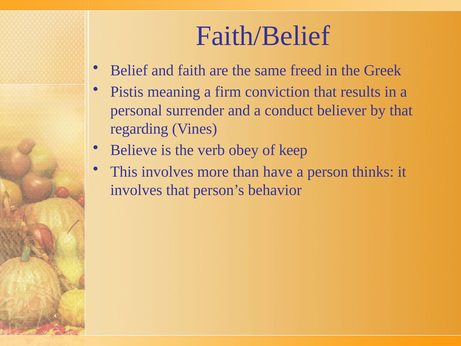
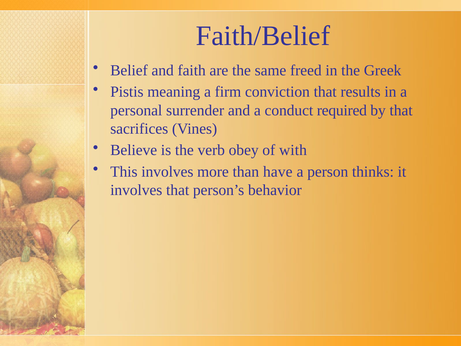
believer: believer -> required (342, 110)
regarding: regarding -> sacrifices (139, 129)
keep: keep -> with (293, 150)
